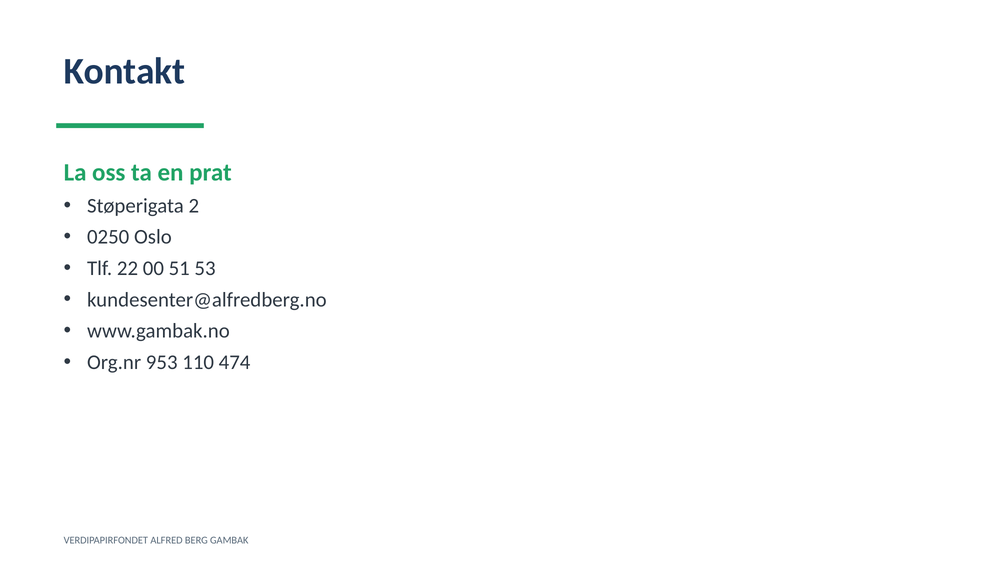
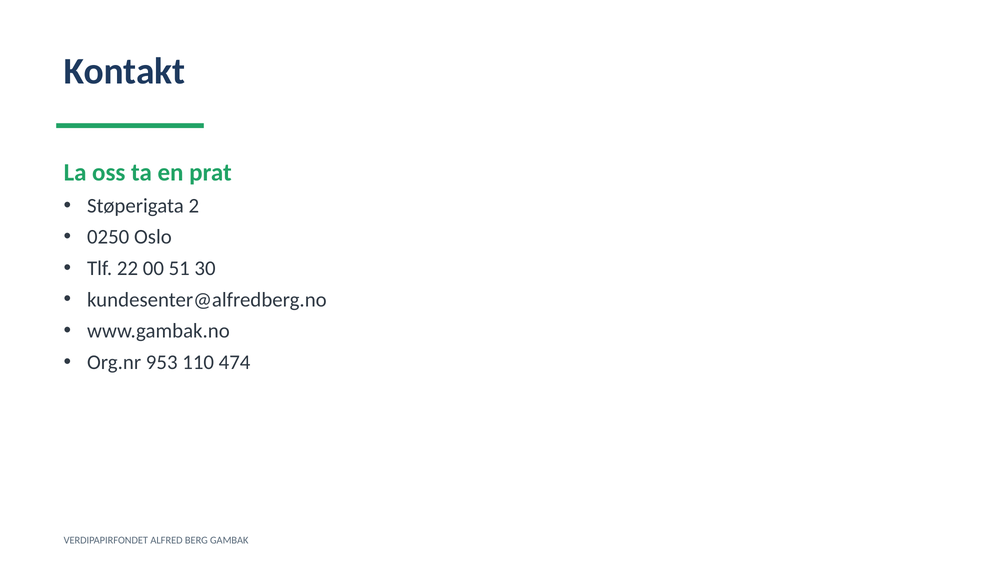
53: 53 -> 30 (205, 268)
